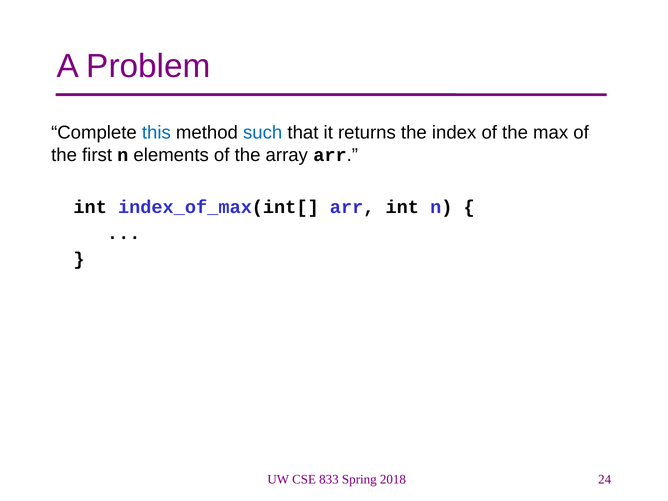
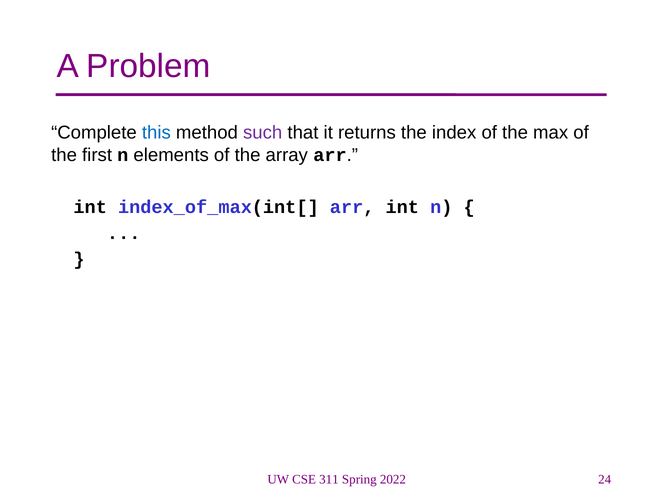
such colour: blue -> purple (263, 133)
833: 833 -> 311 (329, 480)
2018: 2018 -> 2022 (393, 480)
